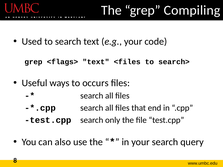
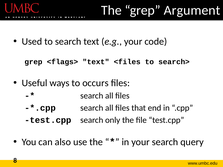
Compiling: Compiling -> Argument (192, 10)
